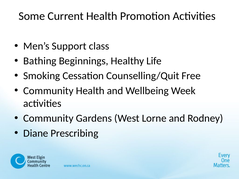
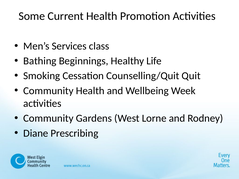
Support: Support -> Services (69, 46)
Free: Free -> Quit (191, 76)
